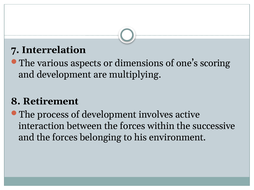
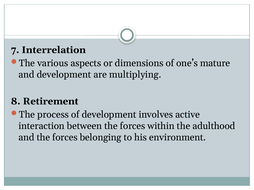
scoring: scoring -> mature (215, 63)
successive: successive -> adulthood (214, 126)
